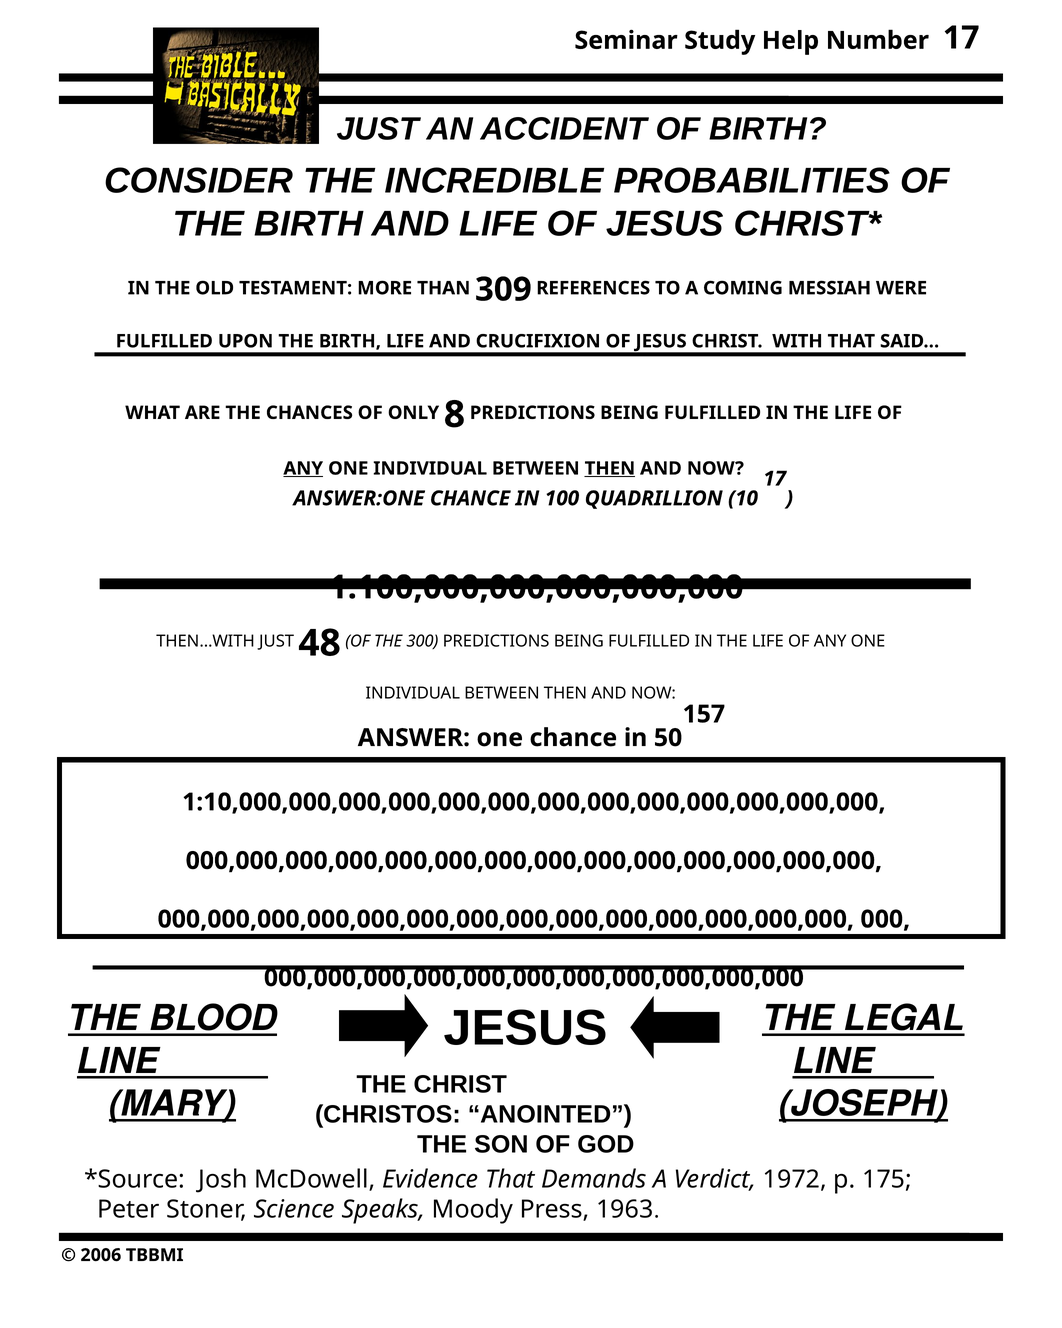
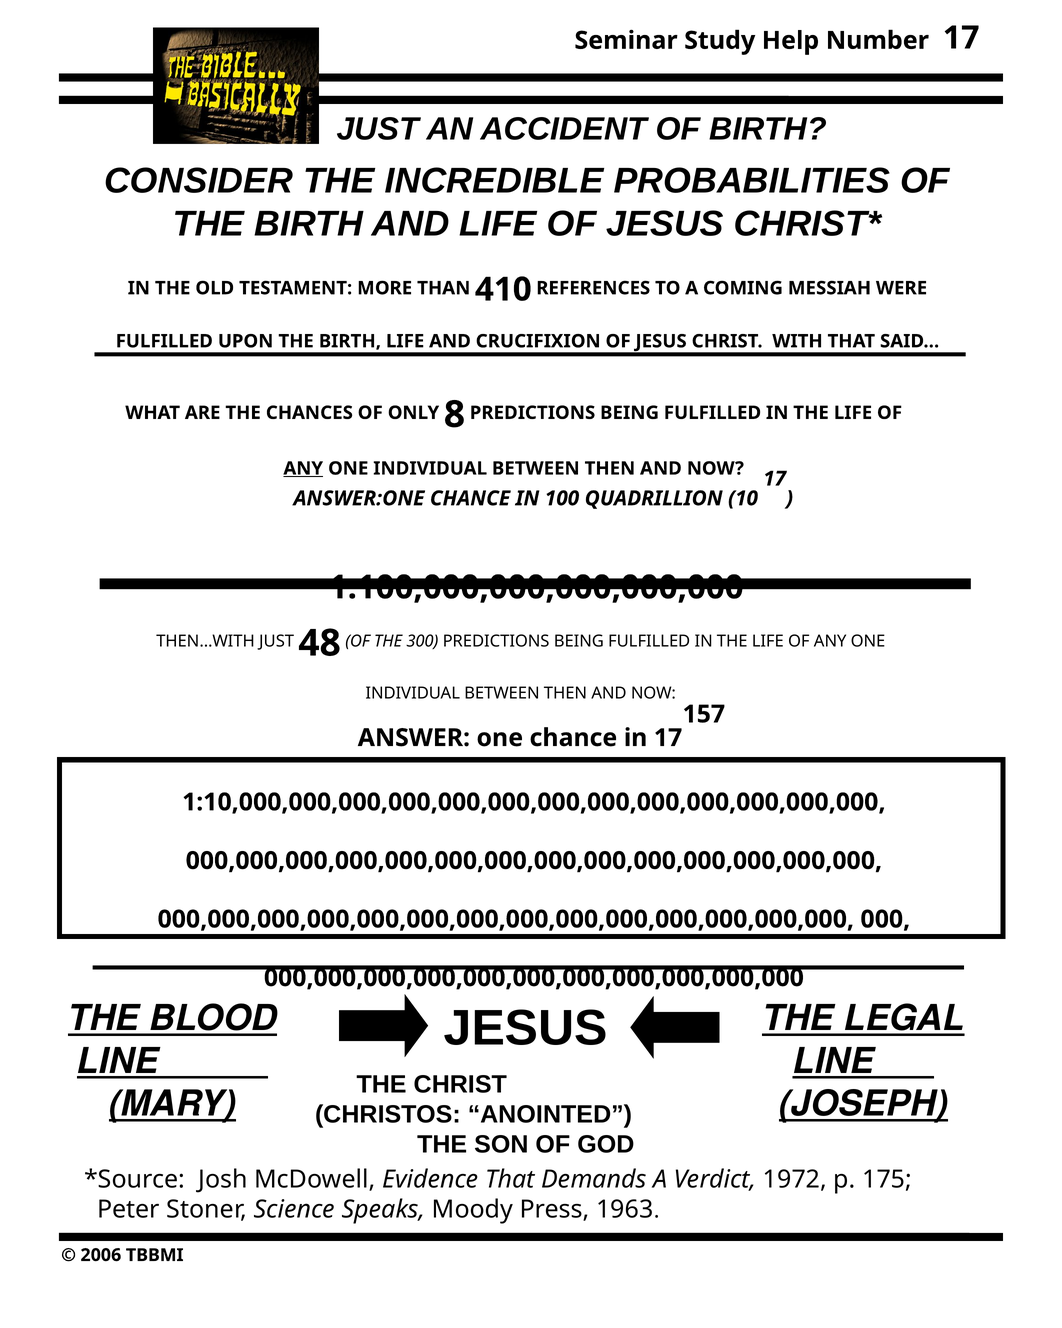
309: 309 -> 410 (503, 290)
THEN underline: present -> none (610, 469)
in 50: 50 -> 17 (668, 738)
